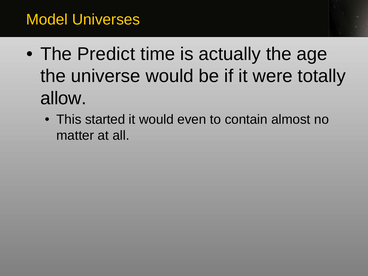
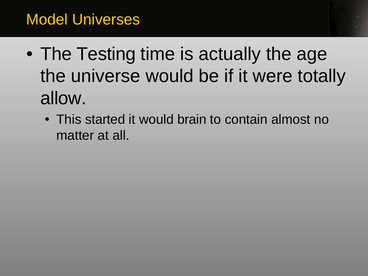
Predict: Predict -> Testing (106, 54)
even: even -> brain (192, 120)
